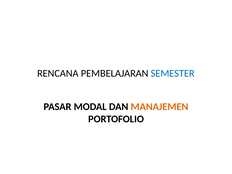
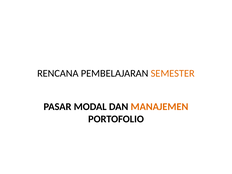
SEMESTER colour: blue -> orange (173, 73)
